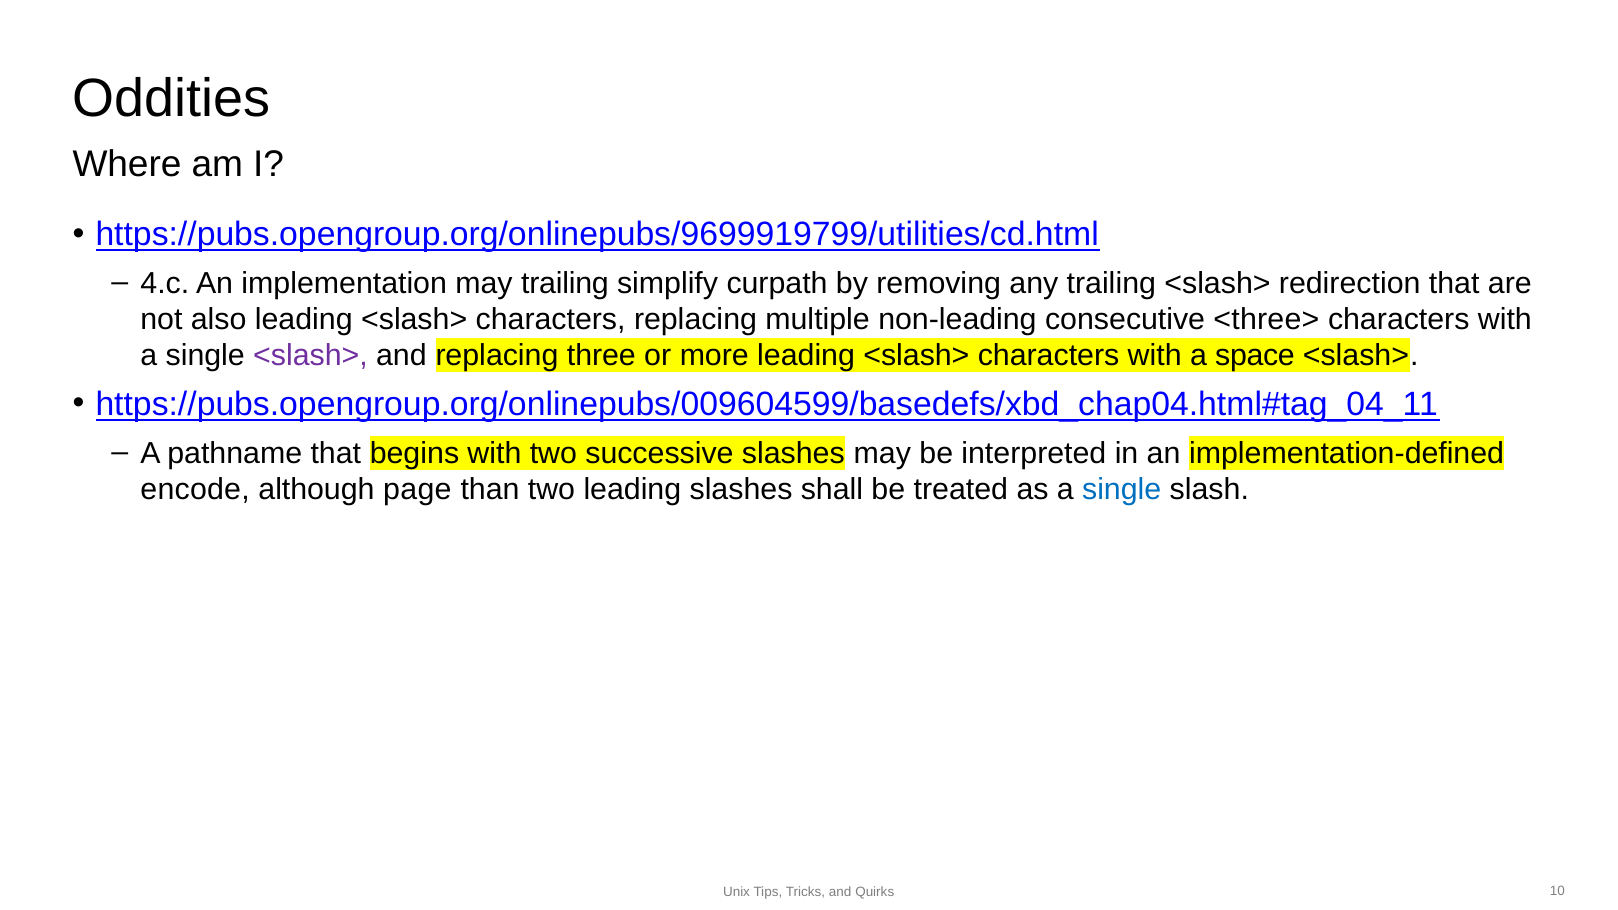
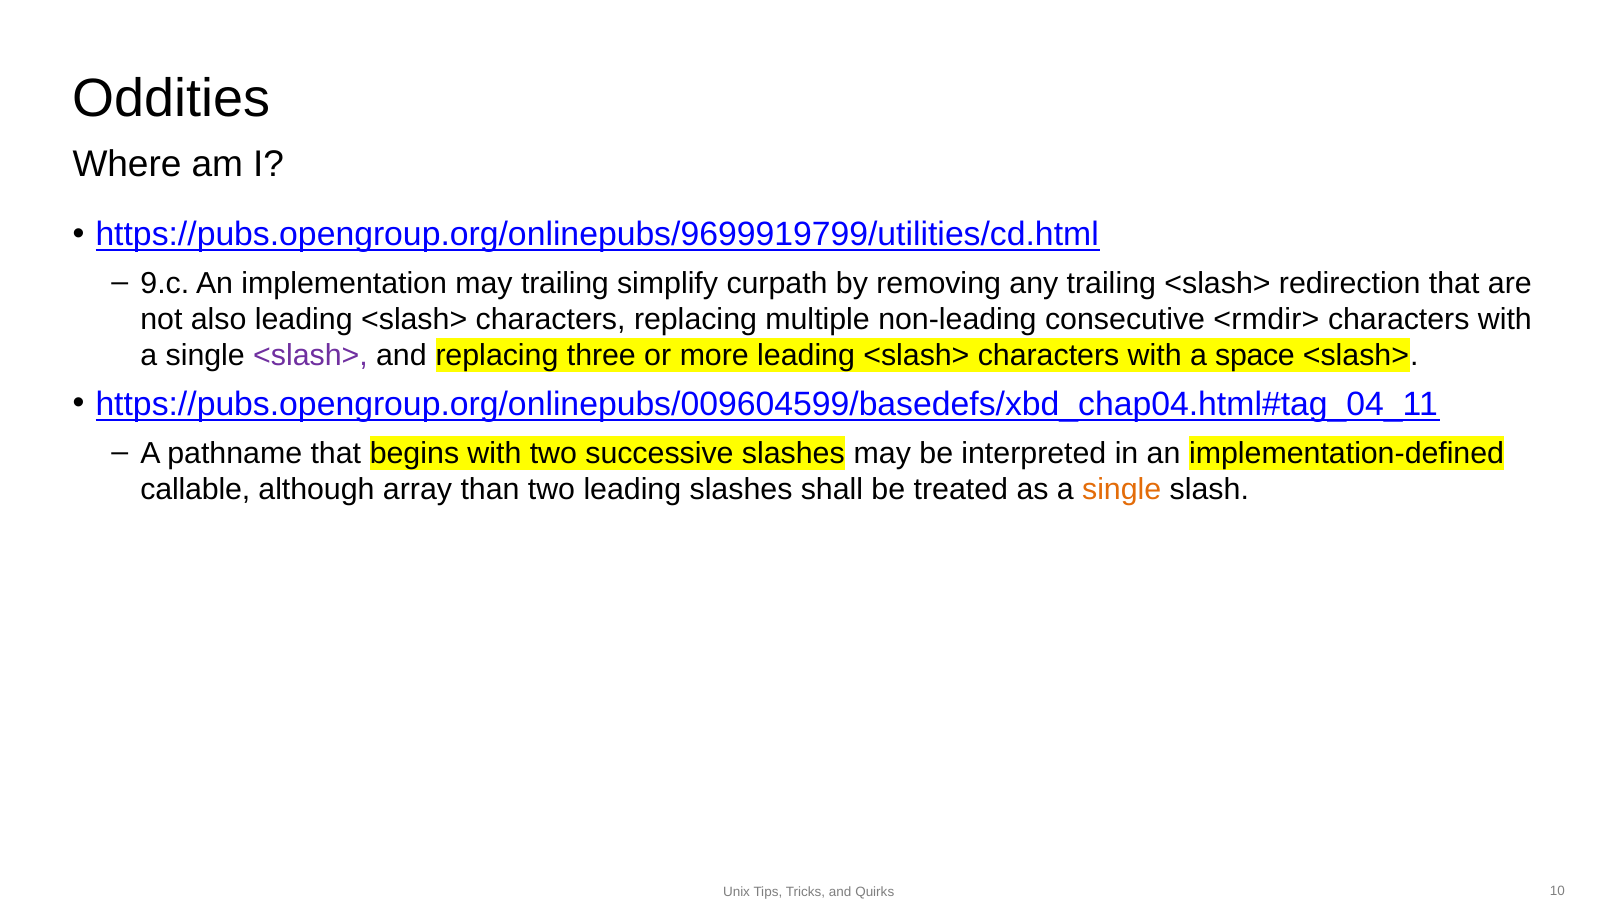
4.c: 4.c -> 9.c (165, 283)
<three>: <three> -> <rmdir> (1266, 320)
encode: encode -> callable (195, 490)
page: page -> array (418, 490)
single colour: blue -> orange (1122, 490)
